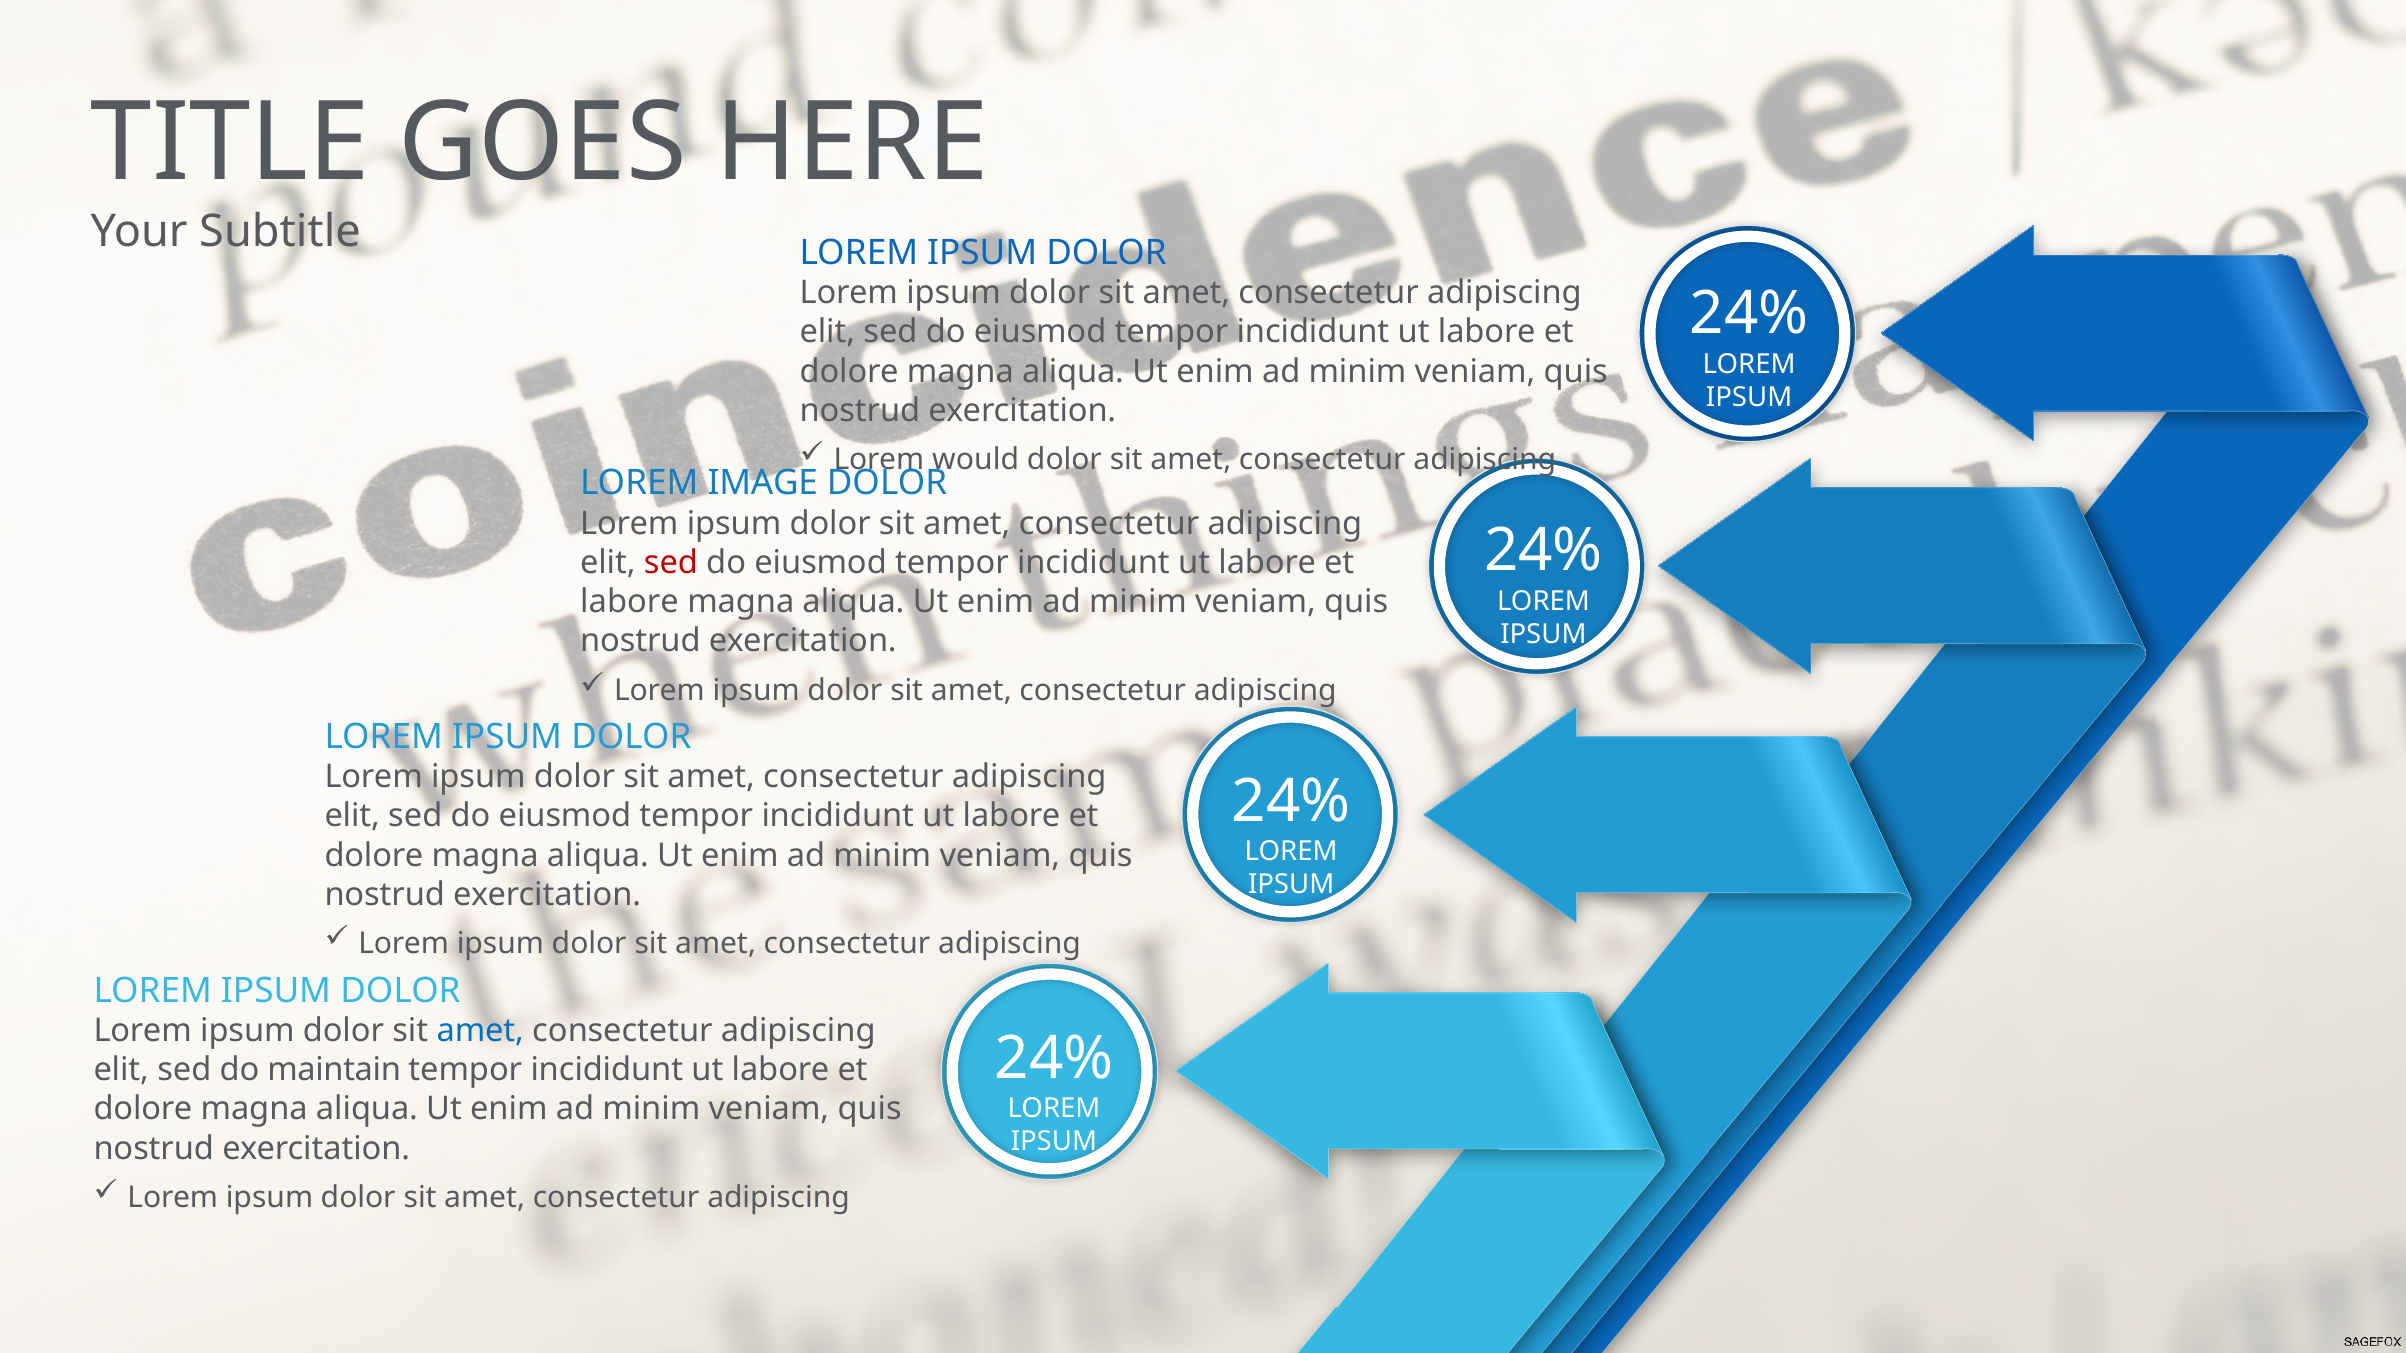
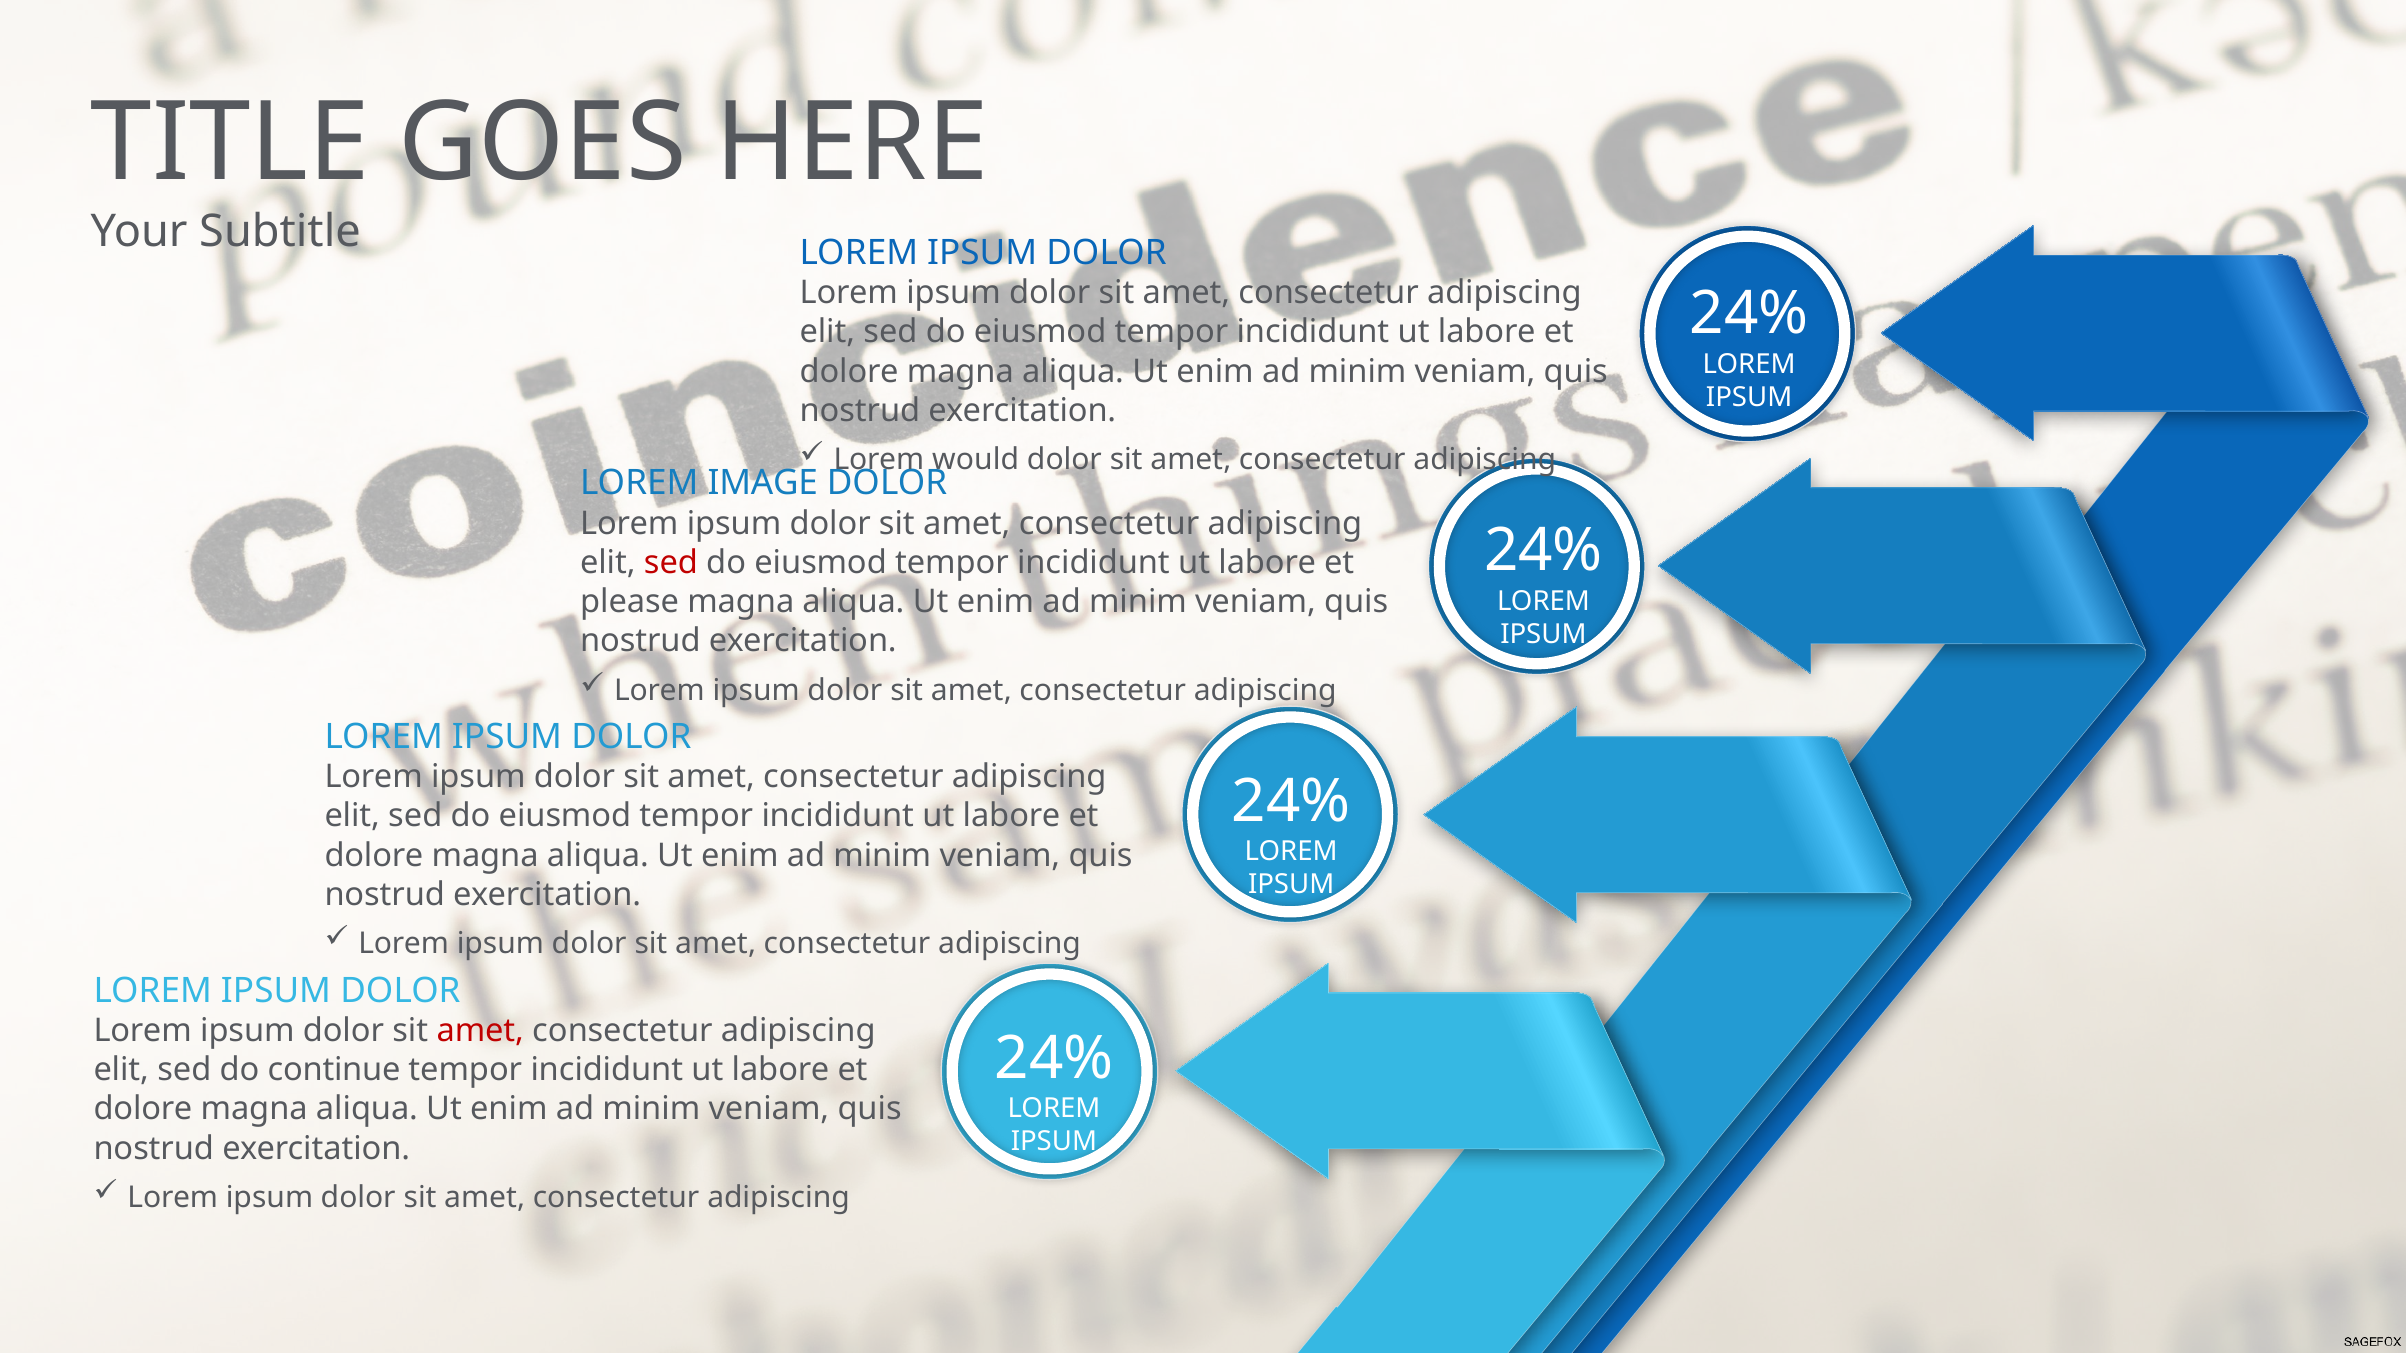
labore: labore -> please (630, 602)
amet colour: blue -> red (480, 1031)
maintain: maintain -> continue (334, 1070)
